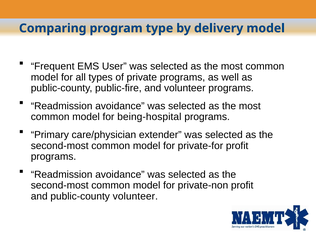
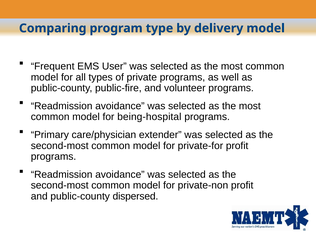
public-county volunteer: volunteer -> dispersed (135, 196)
